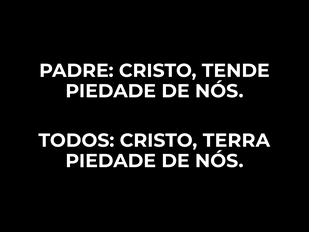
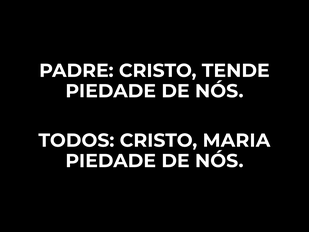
TERRA: TERRA -> MARIA (236, 140)
